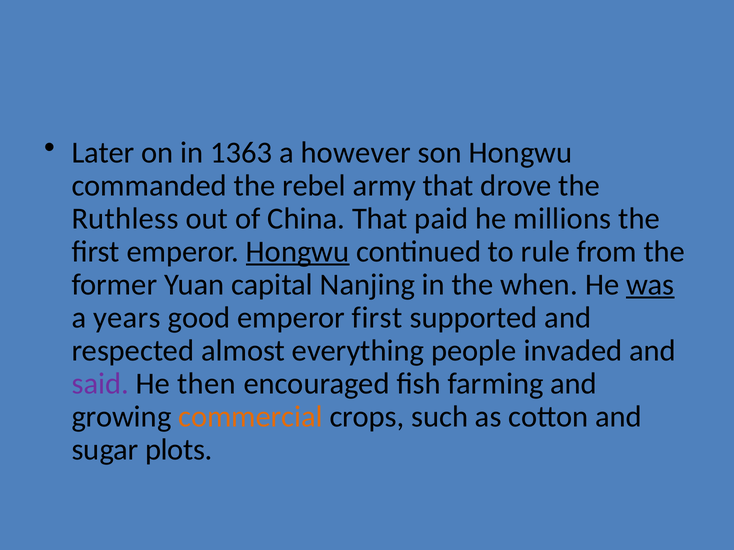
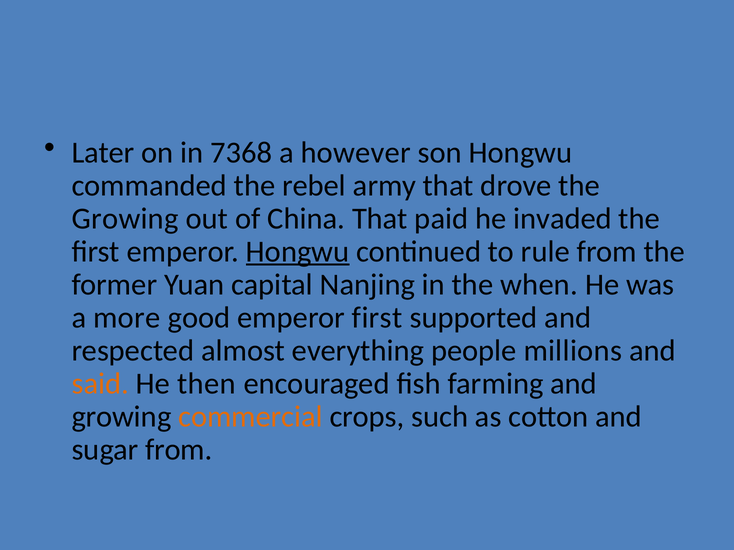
1363: 1363 -> 7368 (241, 153)
Ruthless: Ruthless -> Growing (125, 219)
millions: millions -> invaded (563, 219)
was underline: present -> none (650, 285)
years: years -> more (127, 318)
invaded: invaded -> millions (573, 351)
said colour: purple -> orange (100, 384)
sugar plots: plots -> from (179, 450)
